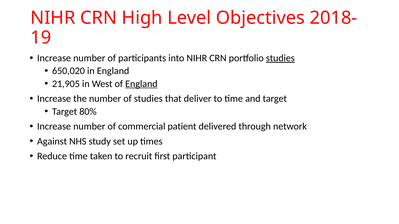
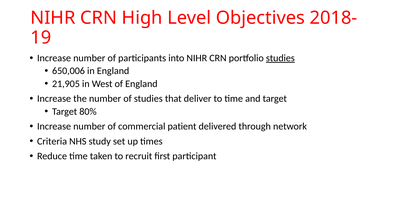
650,020: 650,020 -> 650,006 (68, 71)
England underline: present -> none (141, 84)
Against: Against -> Criteria (52, 142)
